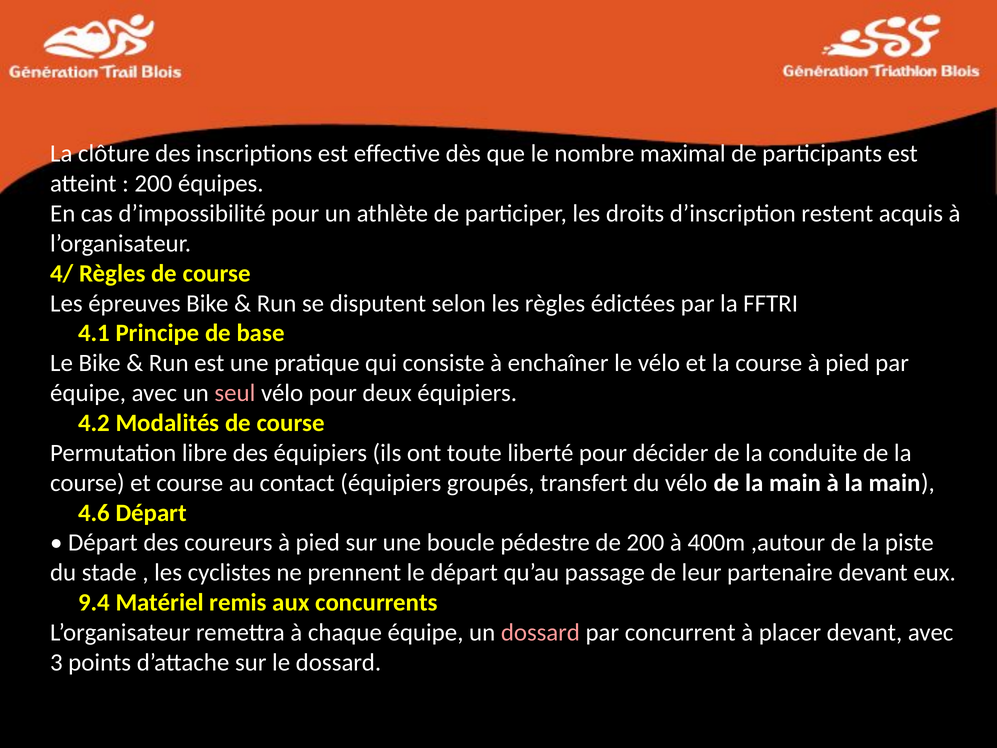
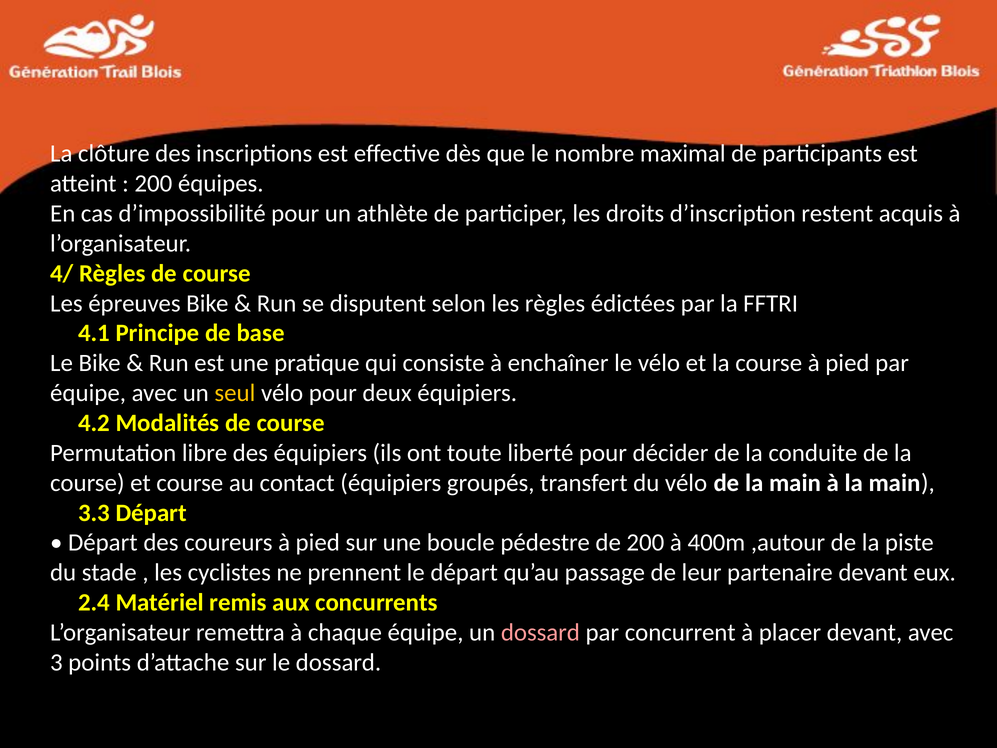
seul colour: pink -> yellow (235, 393)
4.6: 4.6 -> 3.3 (94, 513)
9.4: 9.4 -> 2.4 (94, 602)
